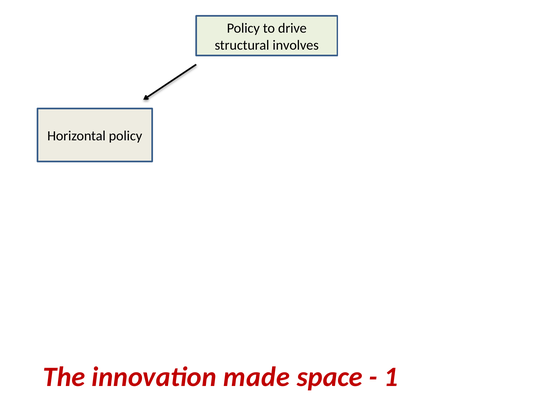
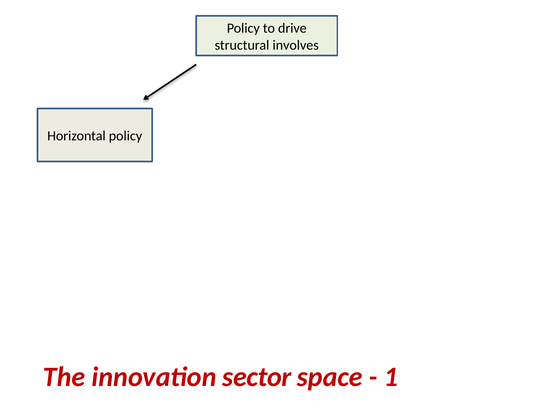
made: made -> sector (257, 377)
